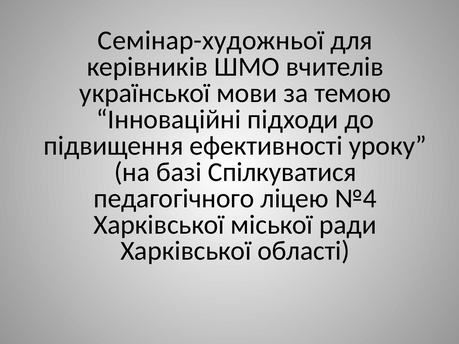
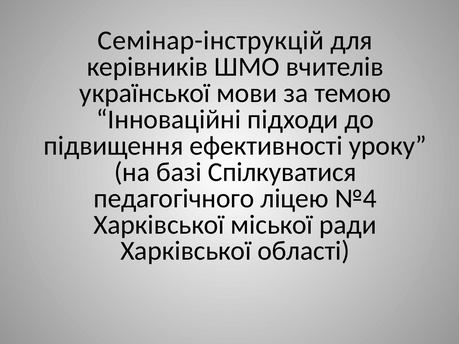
Семінар-художньої: Семінар-художньої -> Семінар-інструкцій (211, 41)
